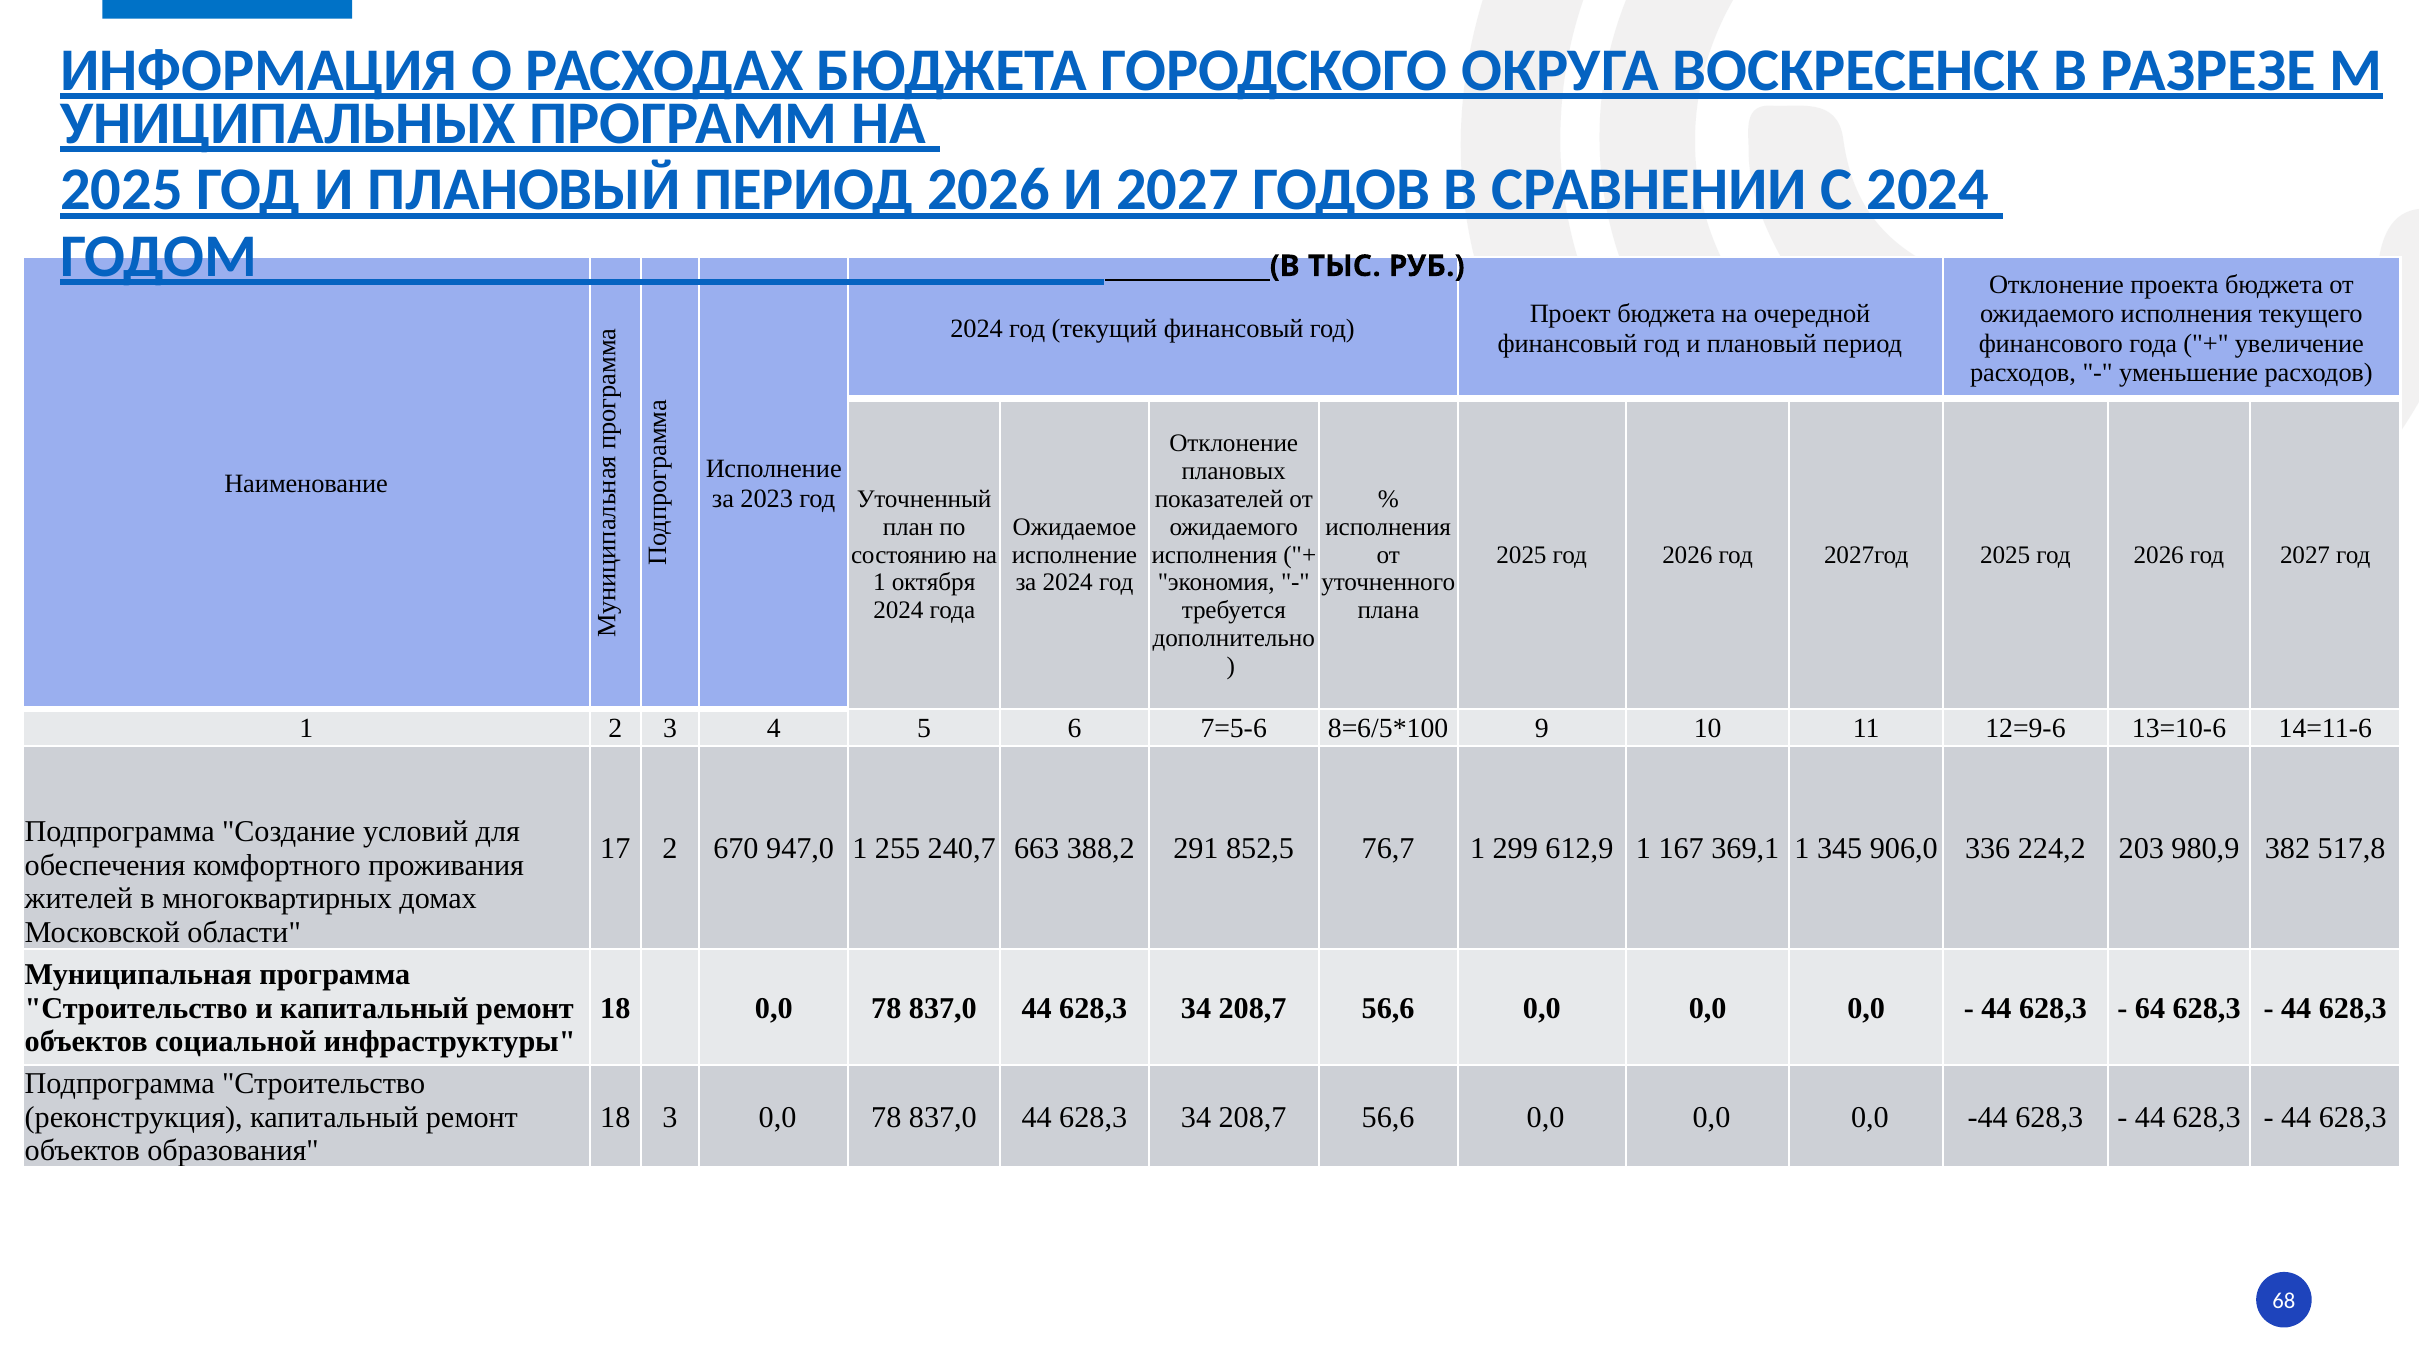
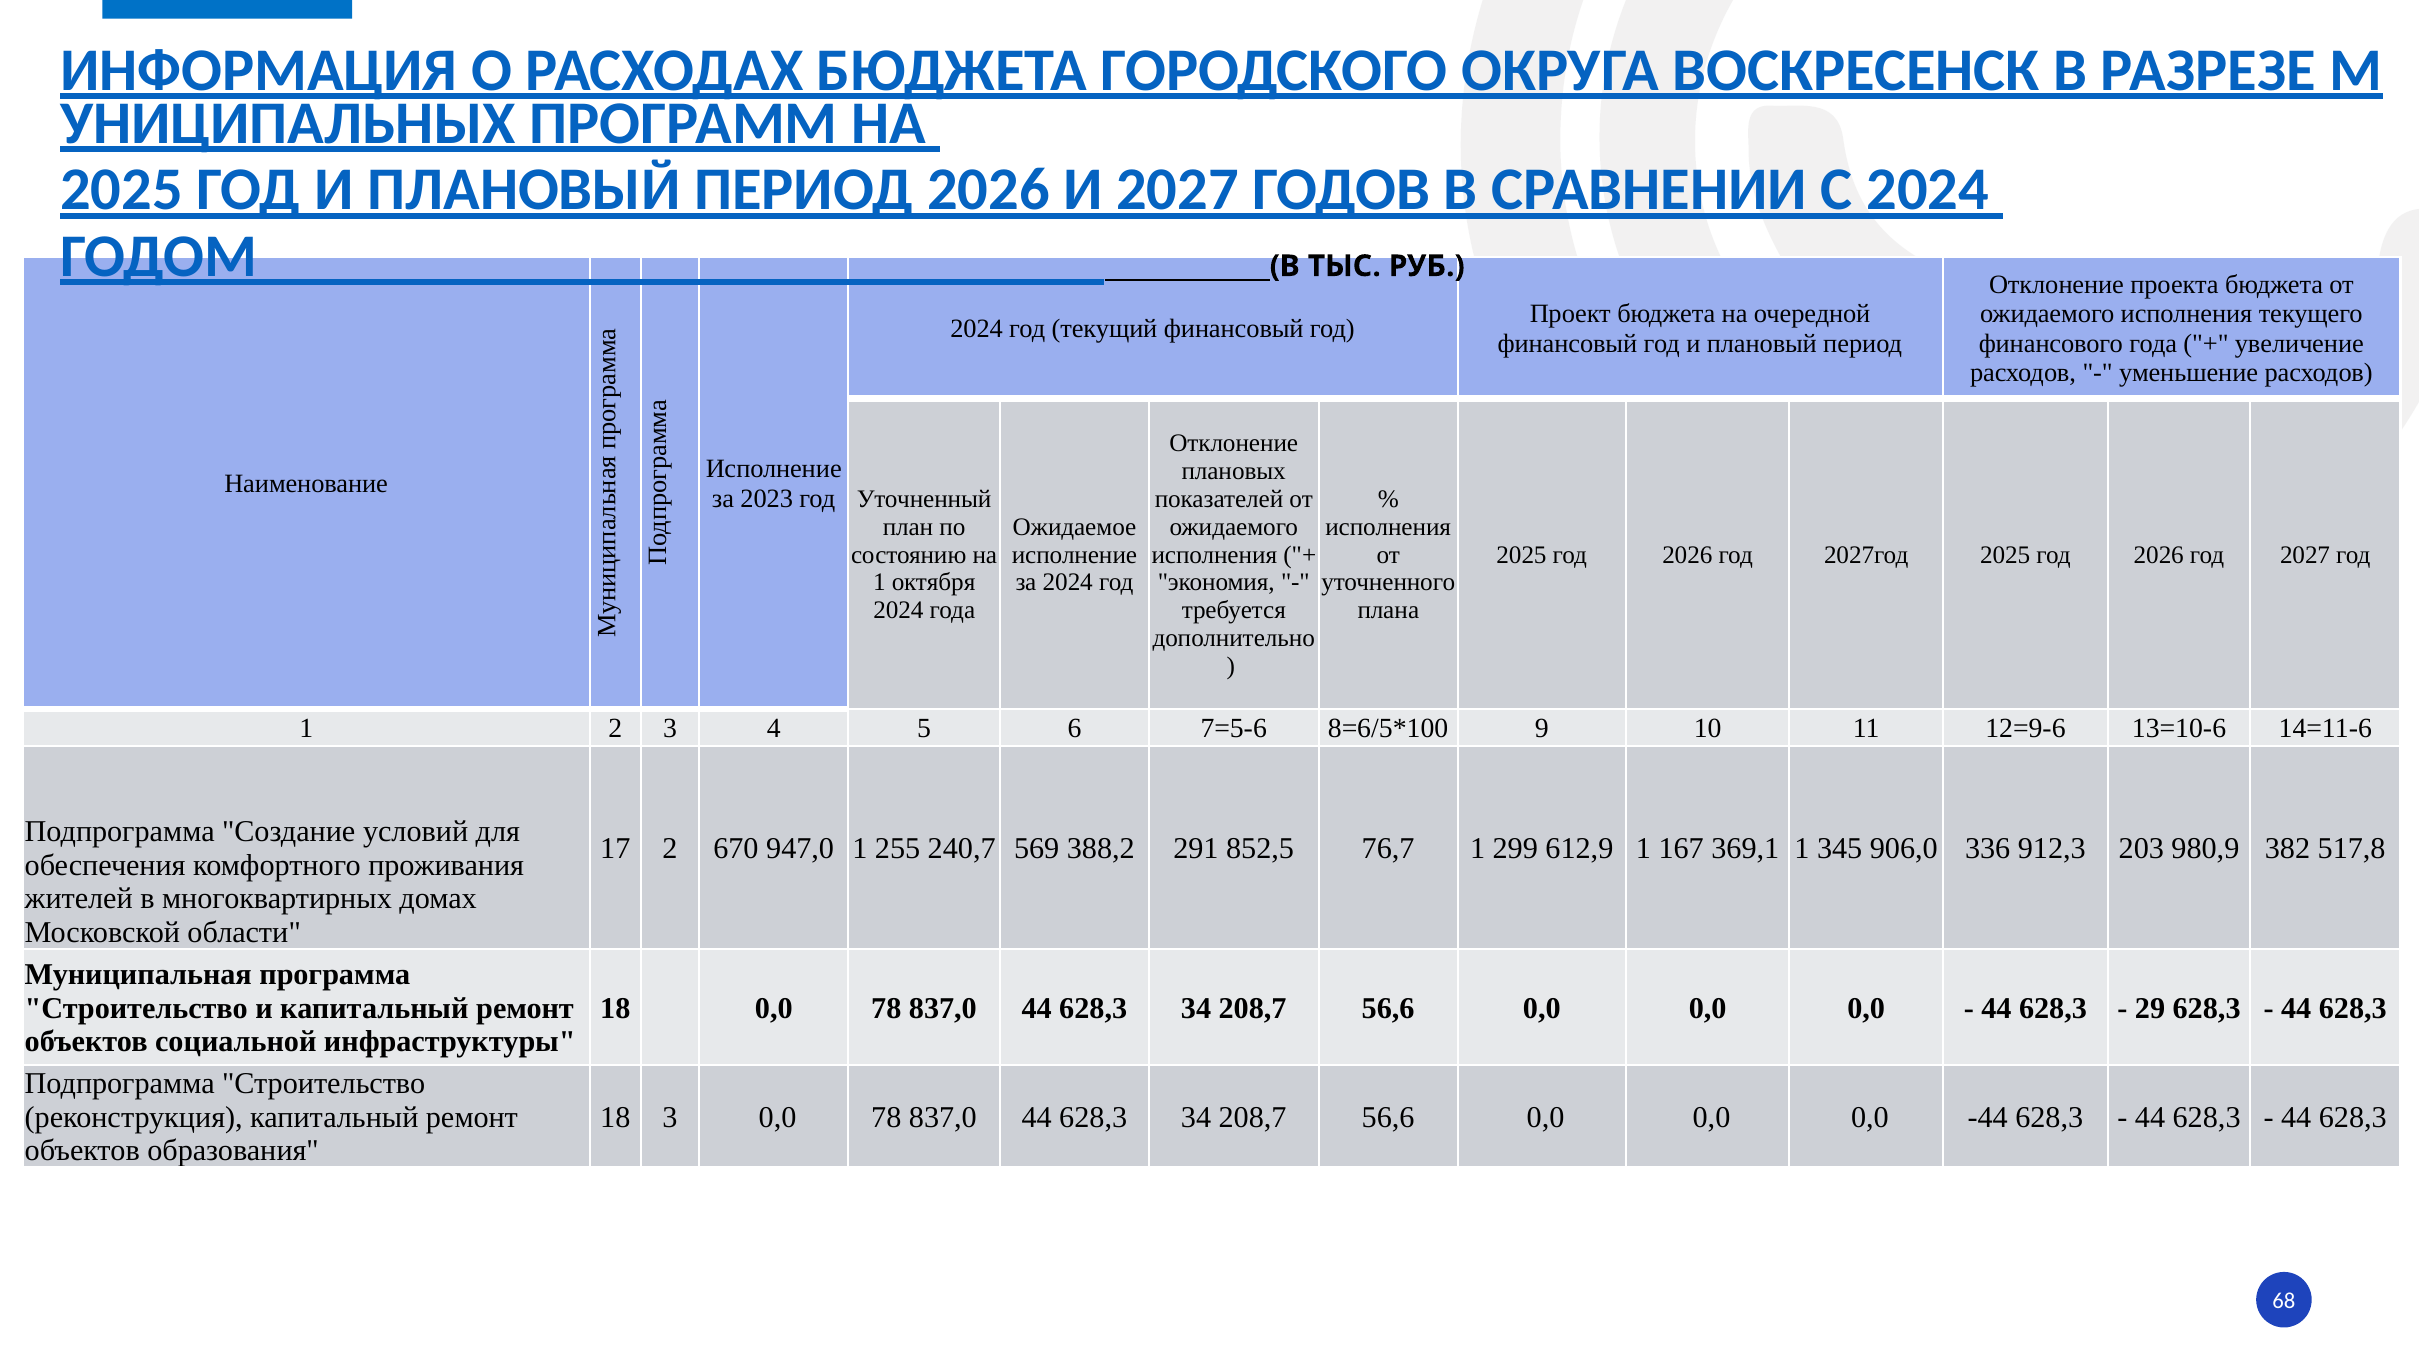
663: 663 -> 569 (1037, 848)
224,2: 224,2 -> 912,3 (2052, 848)
64: 64 -> 29 (2150, 1008)
